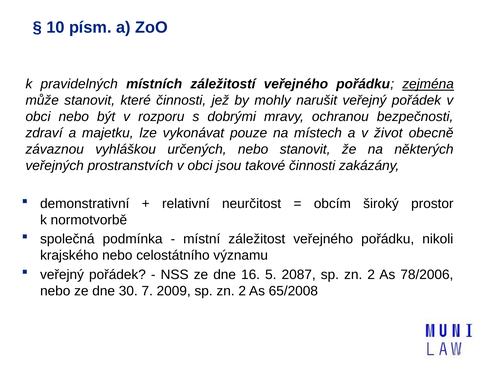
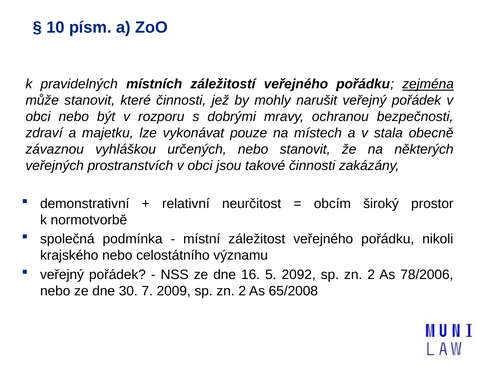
život: život -> stala (388, 133)
2087: 2087 -> 2092 (299, 275)
